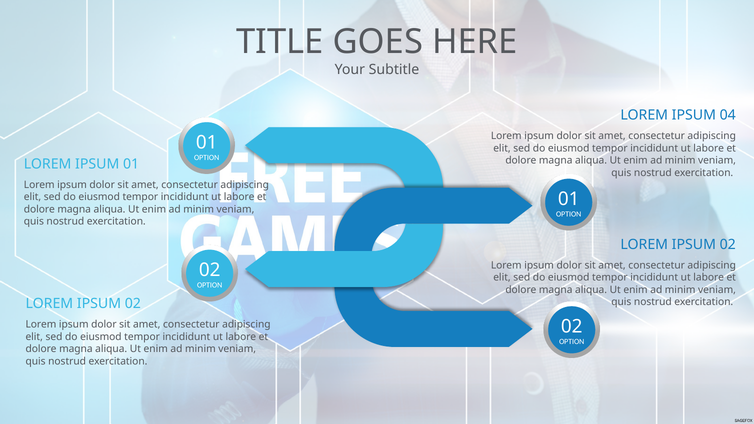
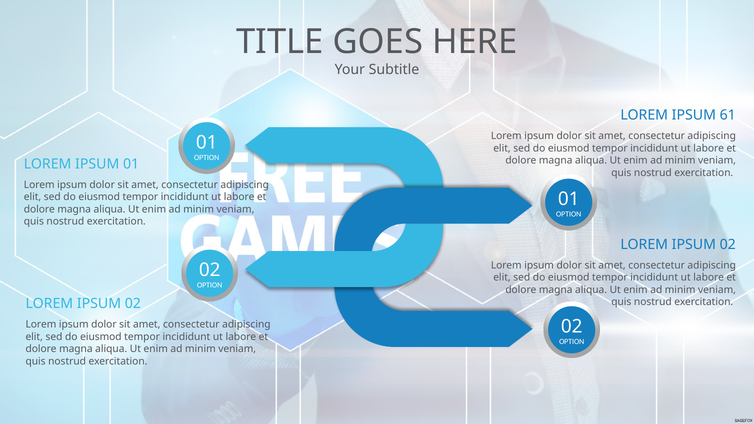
04: 04 -> 61 (728, 115)
